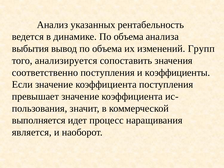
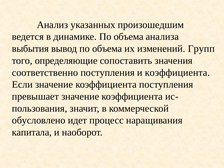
рентабельность: рентабельность -> произошедшим (151, 25)
анализируется: анализируется -> определяющие (66, 61)
и коэффициенты: коэффициенты -> коэффициента (177, 73)
выполняется: выполняется -> обусловлено (39, 120)
является: является -> капитала (32, 132)
